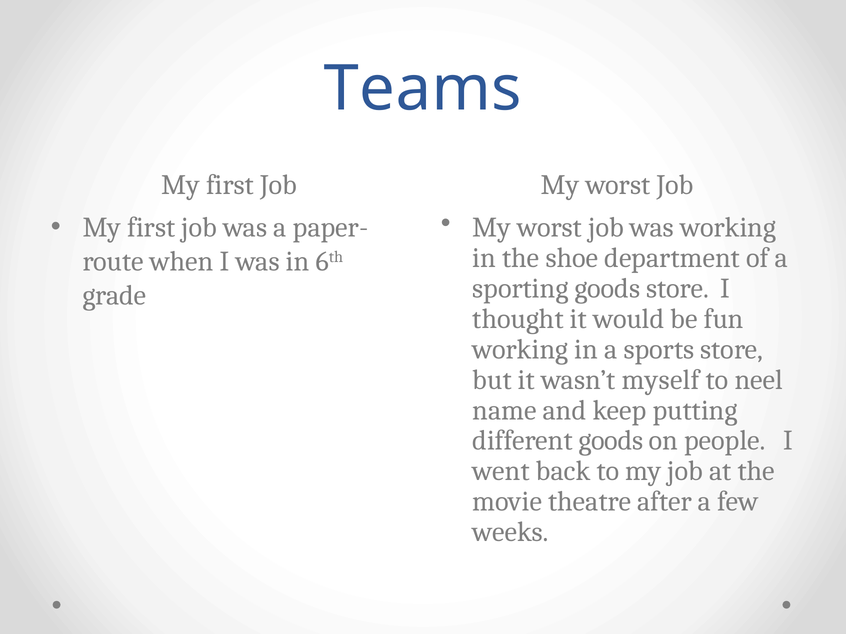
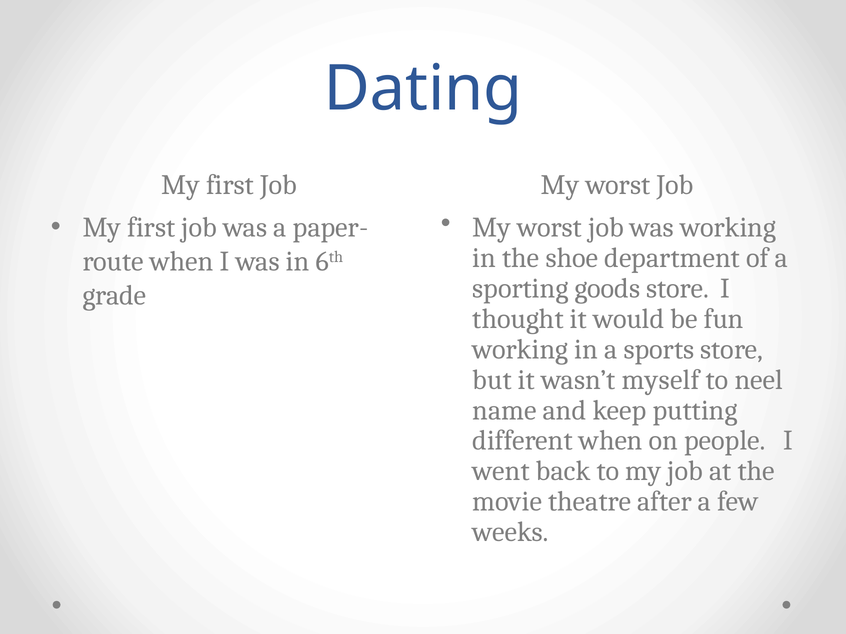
Teams: Teams -> Dating (423, 89)
different goods: goods -> when (611, 441)
